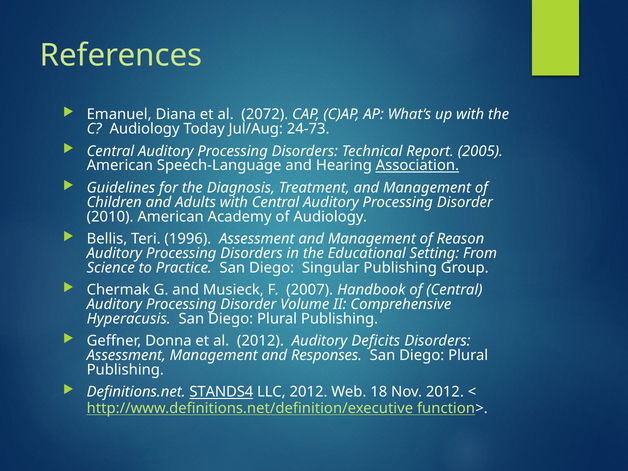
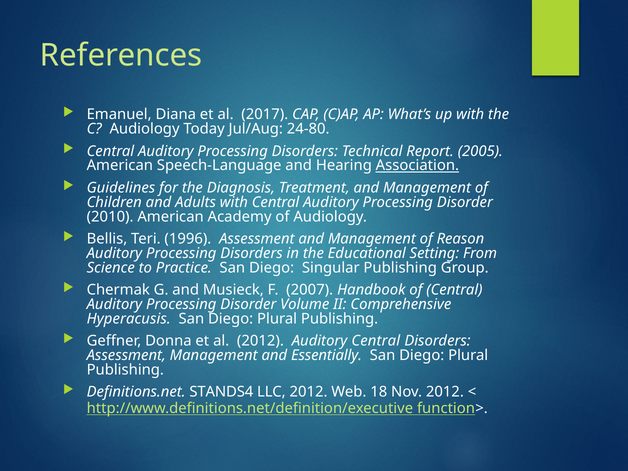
2072: 2072 -> 2017 (265, 114)
24-73: 24-73 -> 24-80 (308, 129)
Auditory Deficits: Deficits -> Central (376, 341)
Responses: Responses -> Essentially (326, 355)
STANDS4 underline: present -> none (221, 392)
